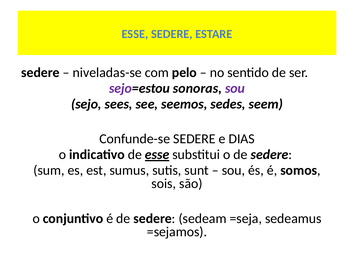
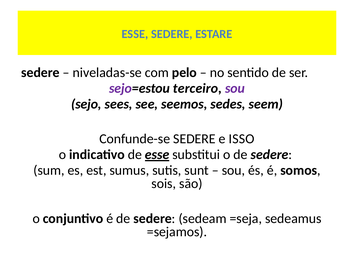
sonoras: sonoras -> terceiro (197, 88)
DIAS: DIAS -> ISSO (242, 139)
